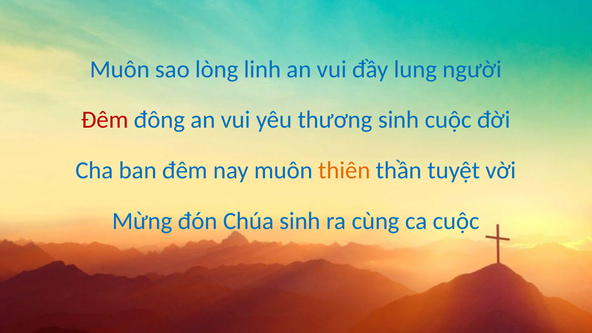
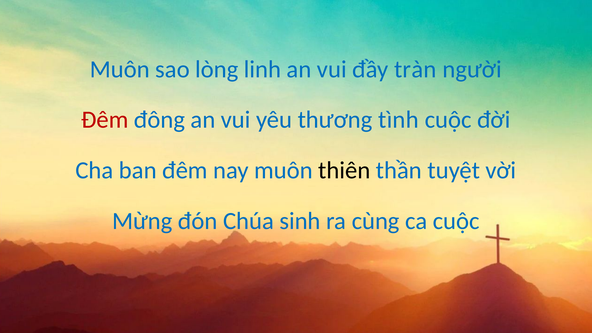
lung: lung -> tràn (415, 69)
thương sinh: sinh -> tình (398, 120)
thiên colour: orange -> black (344, 170)
